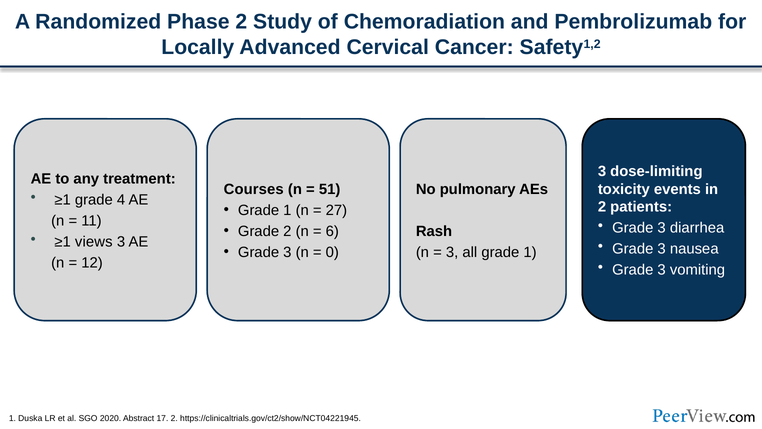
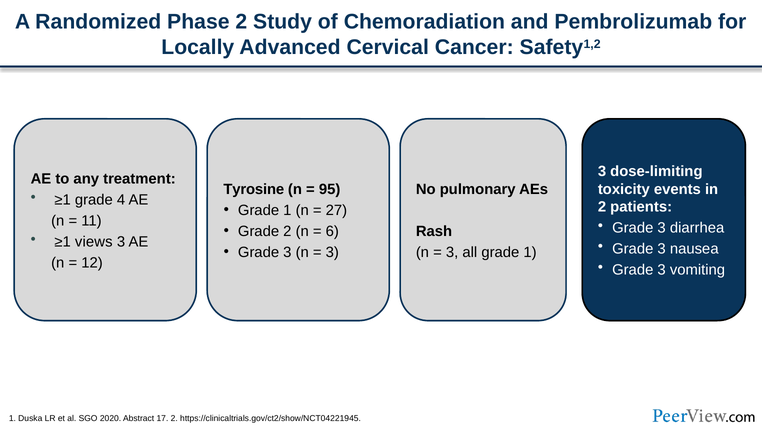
Courses: Courses -> Tyrosine (254, 189)
51: 51 -> 95 (330, 189)
0: 0 -> 3 (332, 252)
